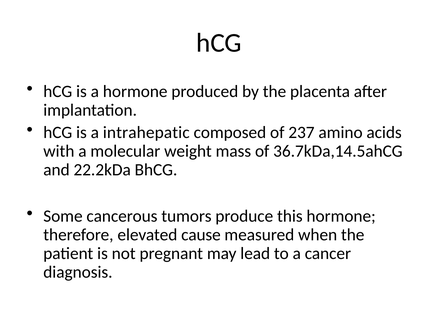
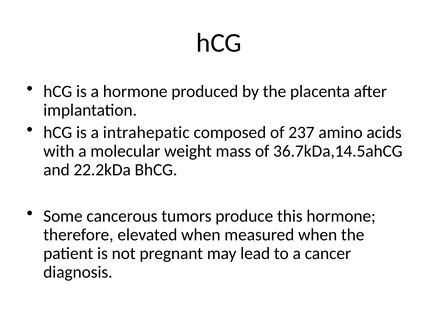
elevated cause: cause -> when (201, 235)
